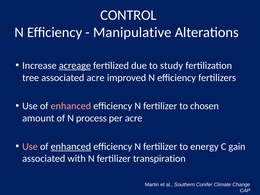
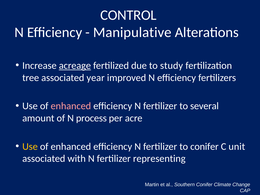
associated acre: acre -> year (96, 78)
chosen: chosen -> several (204, 106)
Use colour: pink -> yellow (30, 147)
enhanced underline: present -> none (71, 147)
to energy: energy -> conifer (204, 147)
gain: gain -> unit (237, 147)
transpiration: transpiration -> representing (159, 159)
